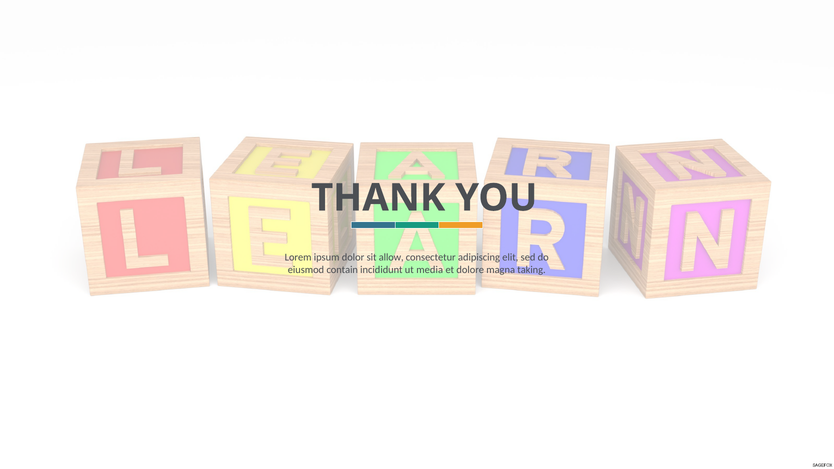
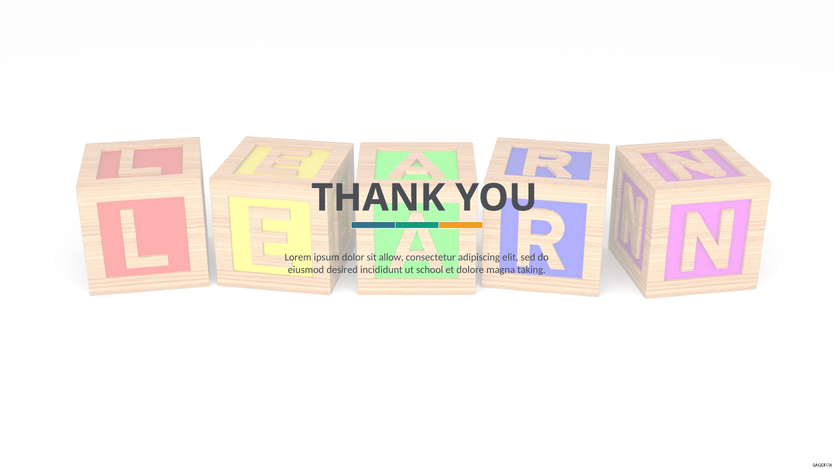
contain: contain -> desired (342, 270)
media: media -> school (430, 270)
